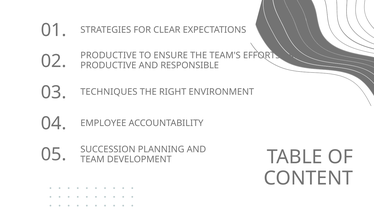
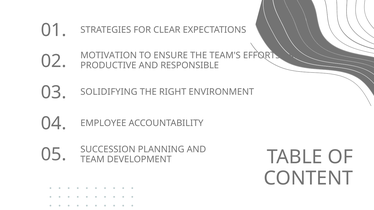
PRODUCTIVE: PRODUCTIVE -> MOTIVATION (109, 56)
TECHNIQUES: TECHNIQUES -> SOLIDIFYING (109, 92)
